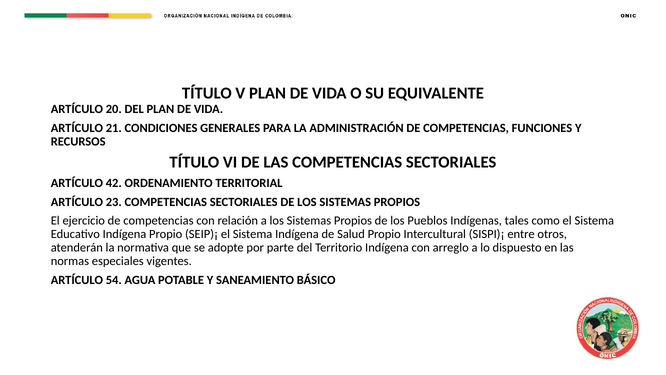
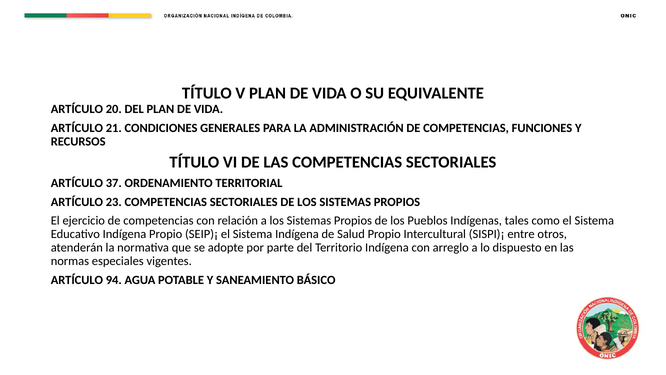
42: 42 -> 37 (114, 183)
54: 54 -> 94 (114, 280)
